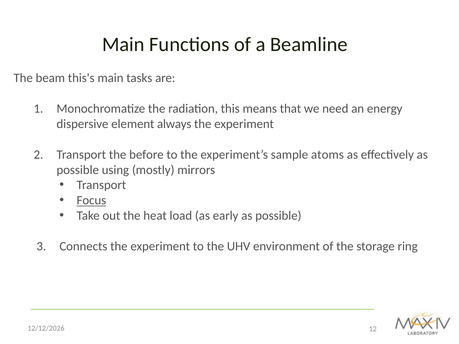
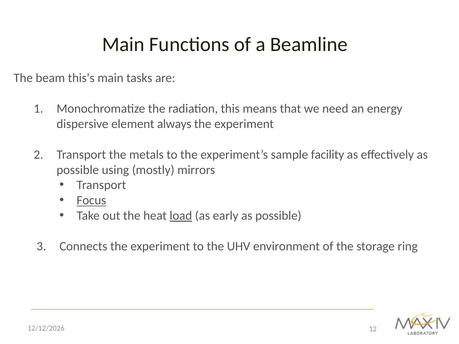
before: before -> metals (146, 155)
atoms: atoms -> facility (328, 155)
load underline: none -> present (181, 216)
